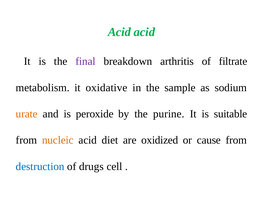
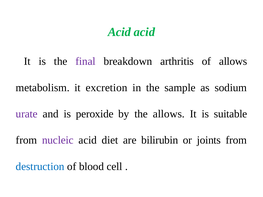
of filtrate: filtrate -> allows (233, 61)
oxidative: oxidative -> excretion (107, 88)
urate colour: orange -> purple (27, 114)
the purine: purine -> allows (169, 114)
nucleic colour: orange -> purple (58, 140)
oxidized: oxidized -> bilirubin (160, 140)
cause: cause -> joints (209, 140)
drugs: drugs -> blood (91, 167)
